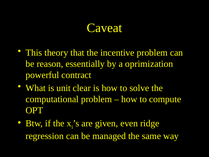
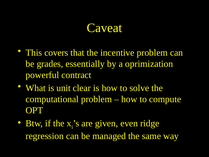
theory: theory -> covers (56, 53)
reason: reason -> grades (50, 64)
